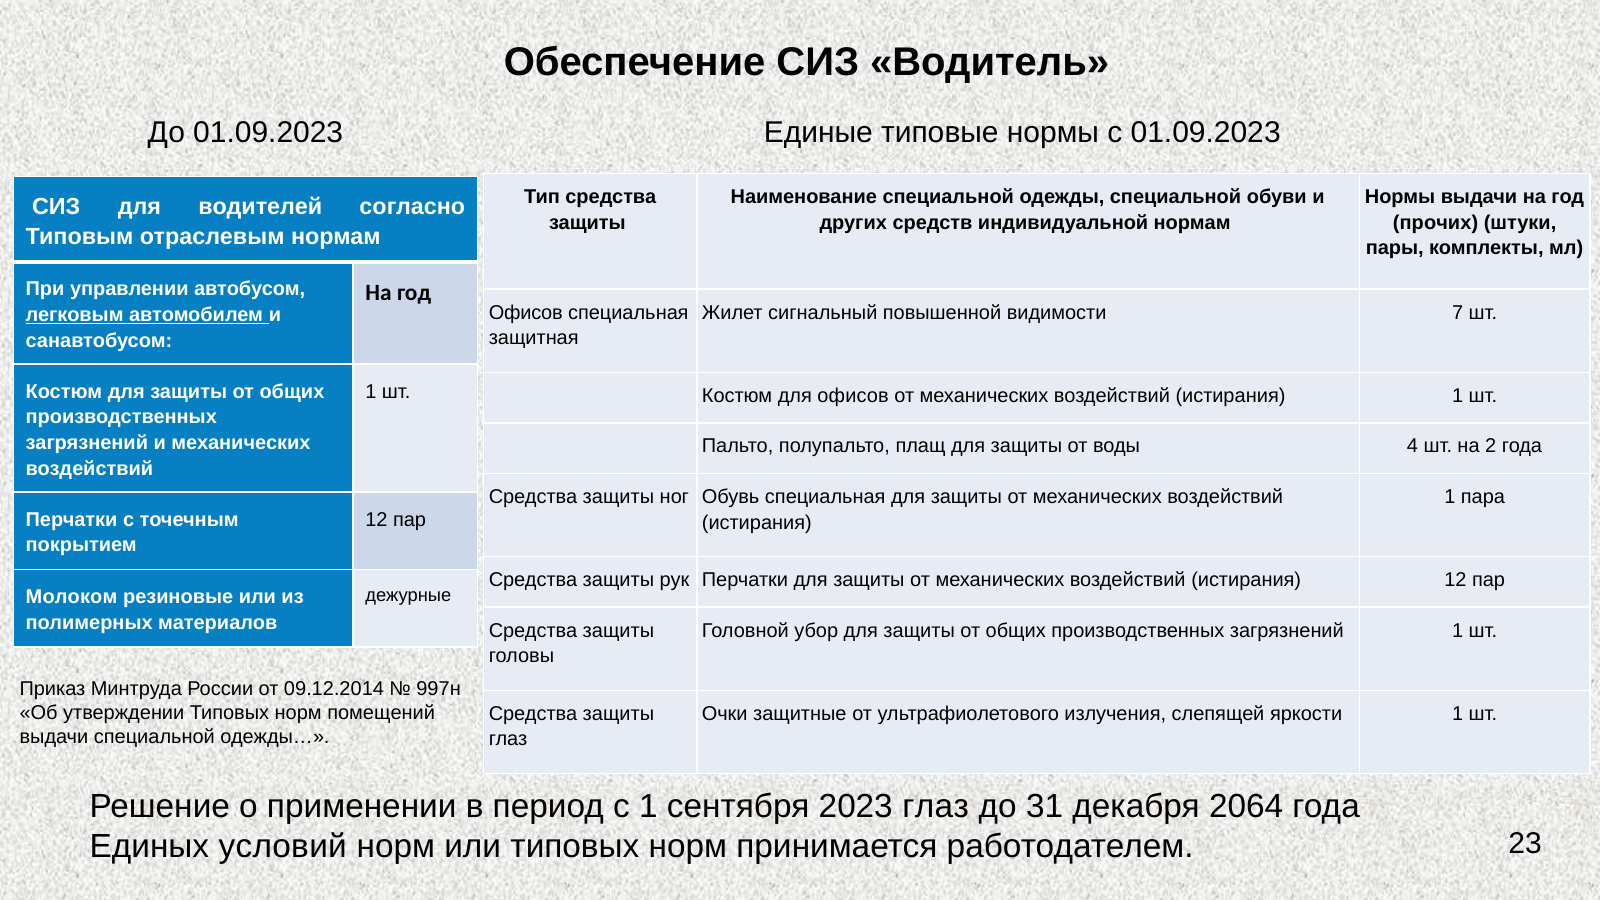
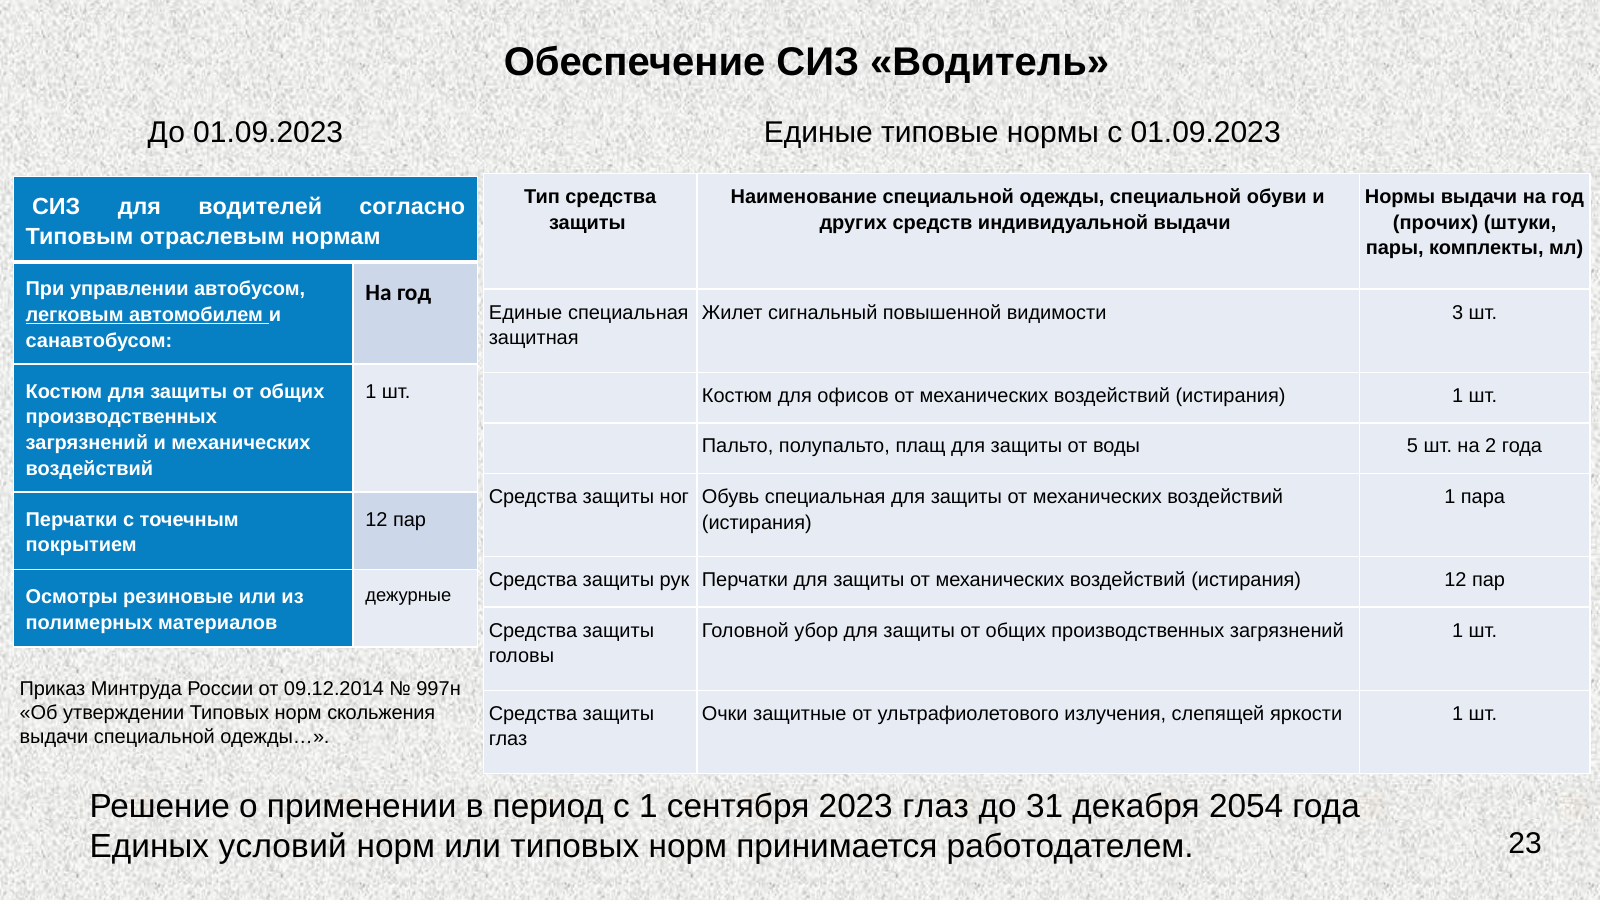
индивидуальной нормам: нормам -> выдачи (1192, 223)
Офисов: Офисов -> Единые (526, 313)
7: 7 -> 3 (1458, 313)
4: 4 -> 5 (1413, 446)
Молоком: Молоком -> Осмотры (72, 597)
помещений: помещений -> скольжения (381, 713)
2064: 2064 -> 2054 (1246, 807)
